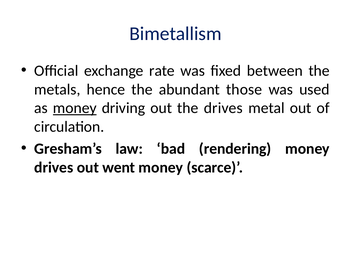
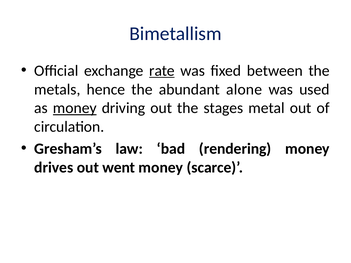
rate underline: none -> present (162, 71)
those: those -> alone (244, 89)
the drives: drives -> stages (223, 108)
